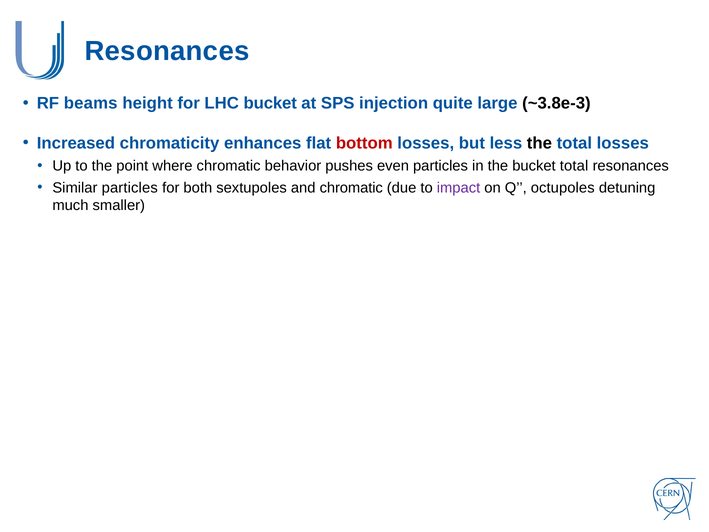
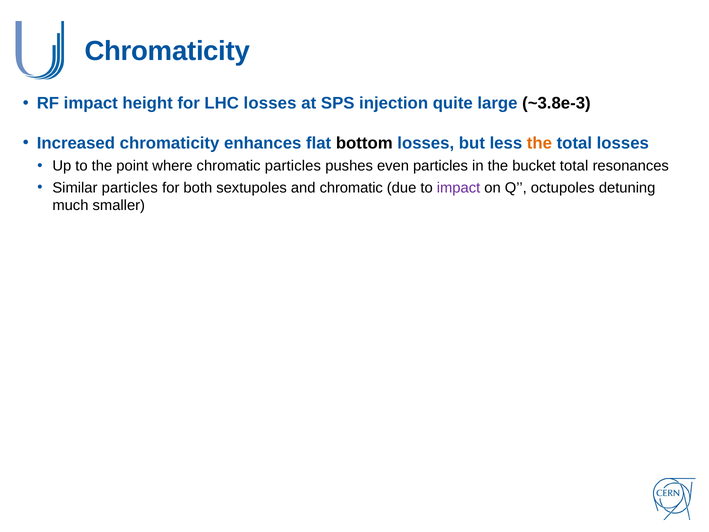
Resonances: Resonances -> Chromaticity (167, 51)
RF beams: beams -> impact (91, 103)
LHC bucket: bucket -> losses (270, 103)
bottom colour: red -> black (364, 143)
the colour: black -> orange (539, 143)
chromatic behavior: behavior -> particles (293, 166)
